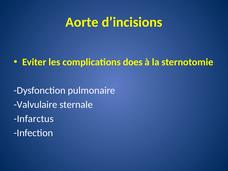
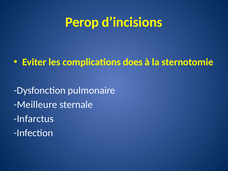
Aorte: Aorte -> Perop (82, 22)
Valvulaire: Valvulaire -> Meilleure (35, 105)
